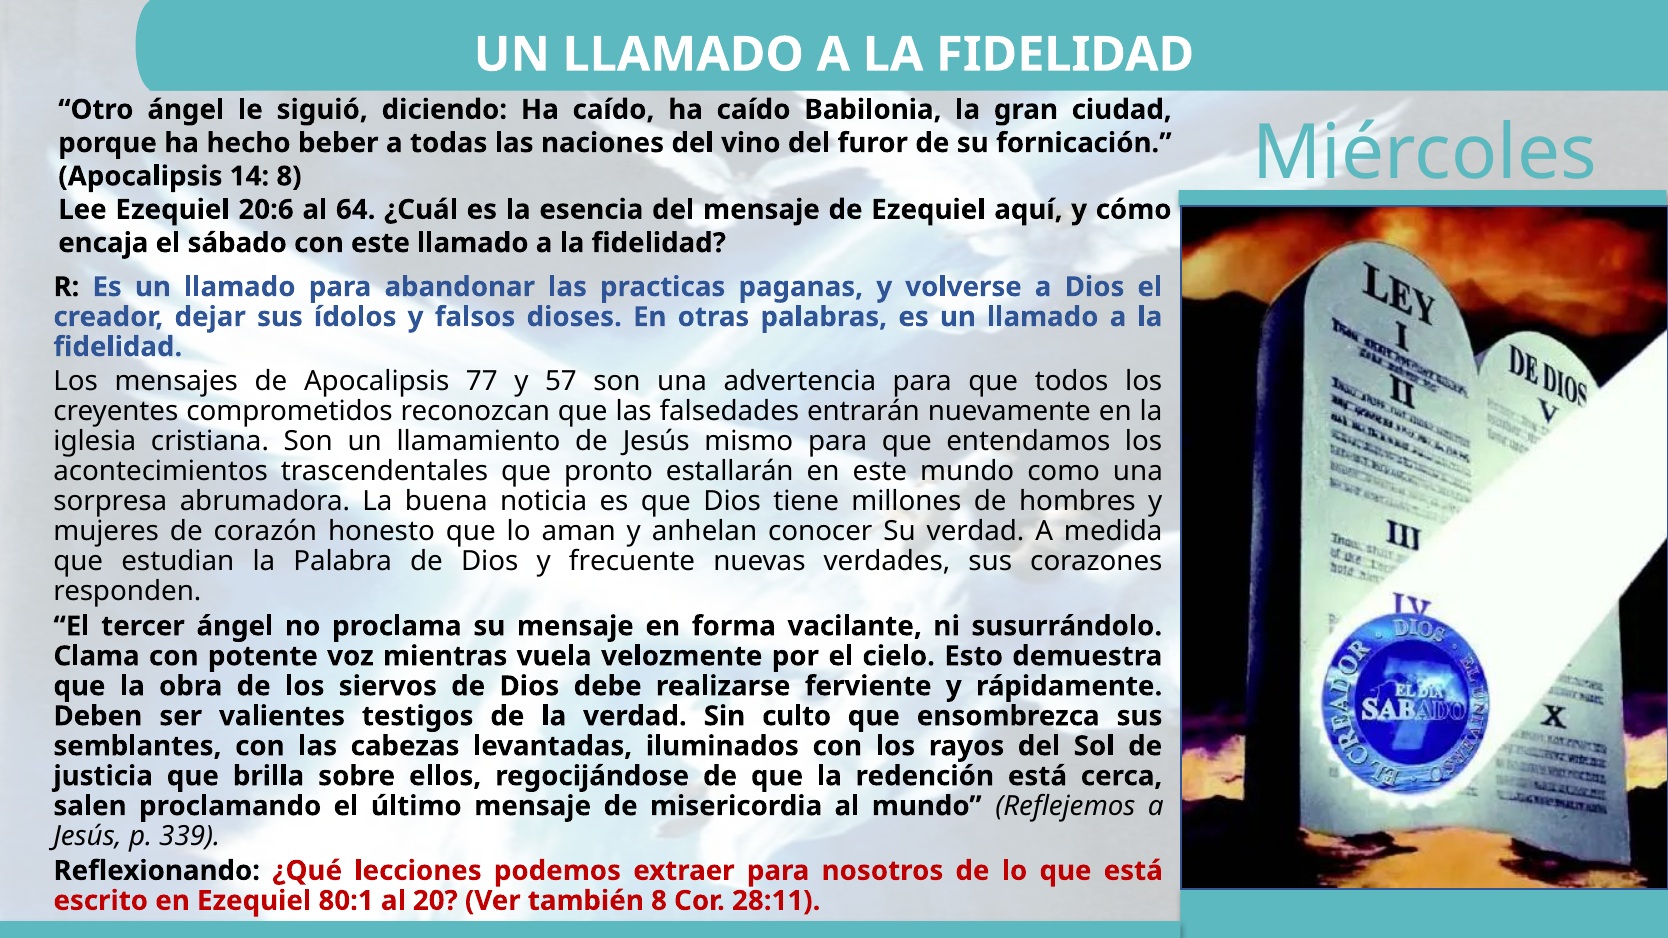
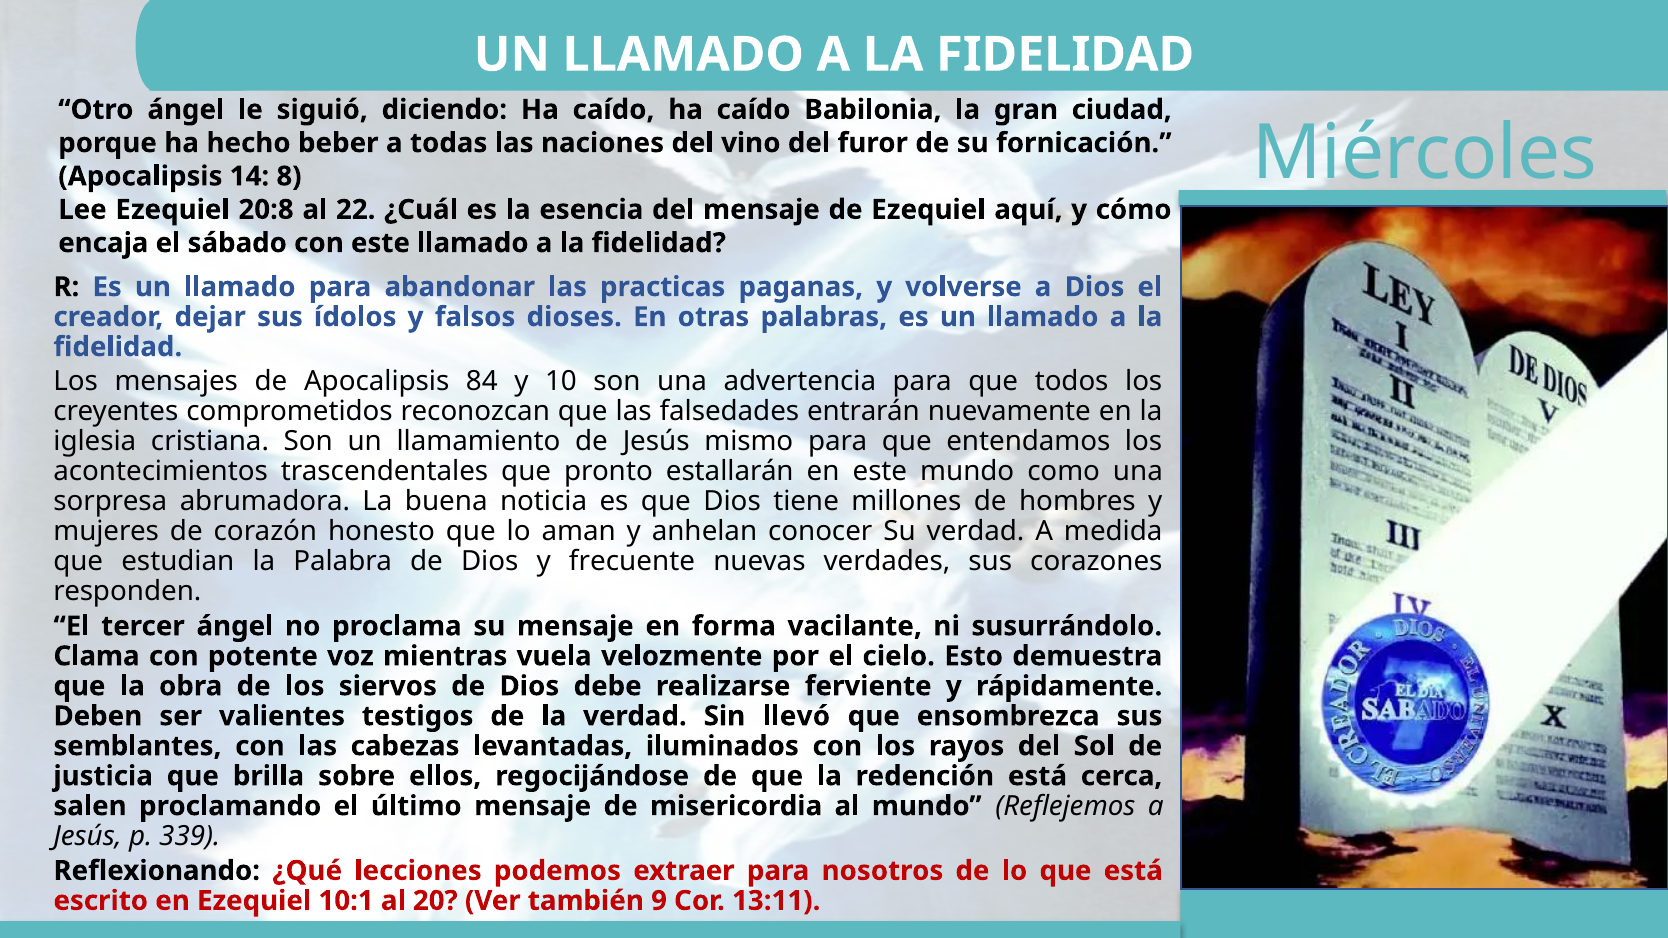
20:6: 20:6 -> 20:8 (266, 210)
64: 64 -> 22 (356, 210)
77: 77 -> 84 (482, 382)
57: 57 -> 10 (561, 382)
culto: culto -> llevó (796, 716)
80:1: 80:1 -> 10:1 (346, 901)
también 8: 8 -> 9 (659, 901)
28:11: 28:11 -> 13:11 (776, 901)
